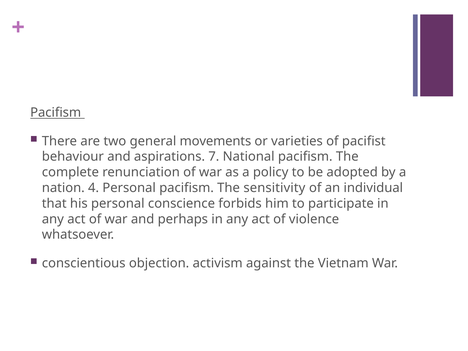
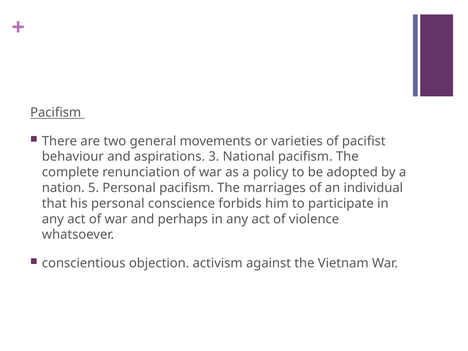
7: 7 -> 3 (214, 157)
4: 4 -> 5 (94, 188)
sensitivity: sensitivity -> marriages (274, 188)
